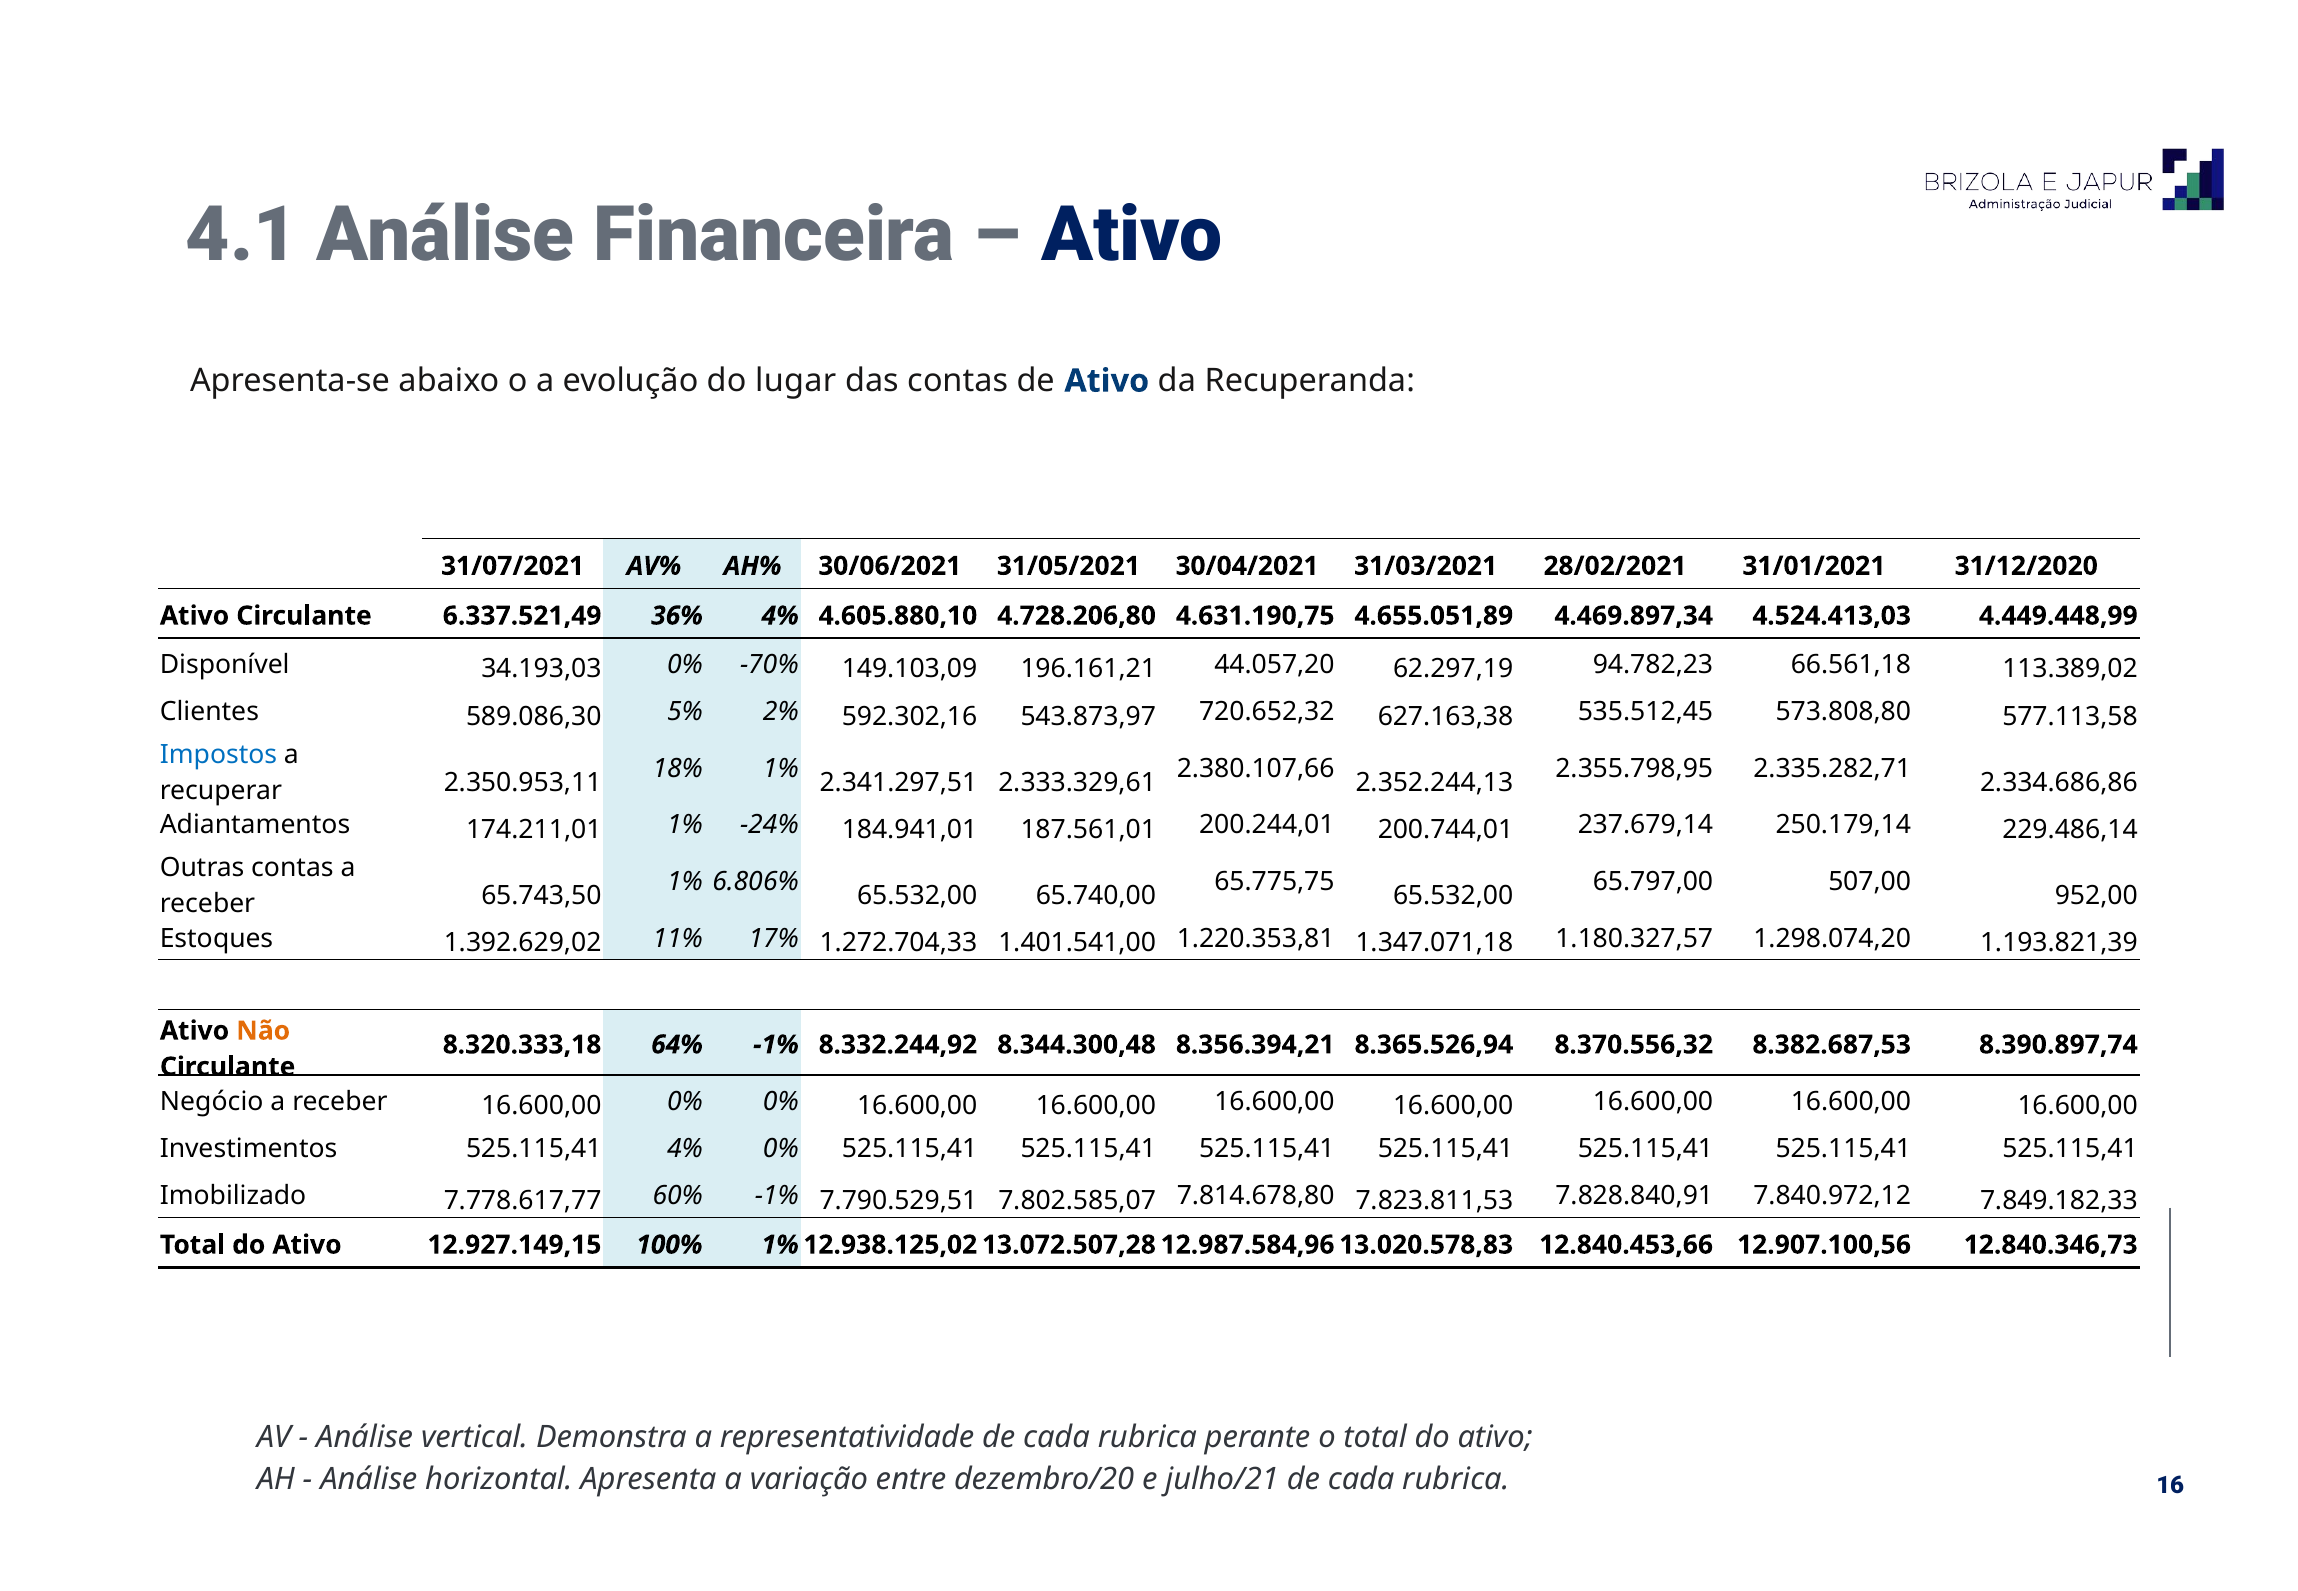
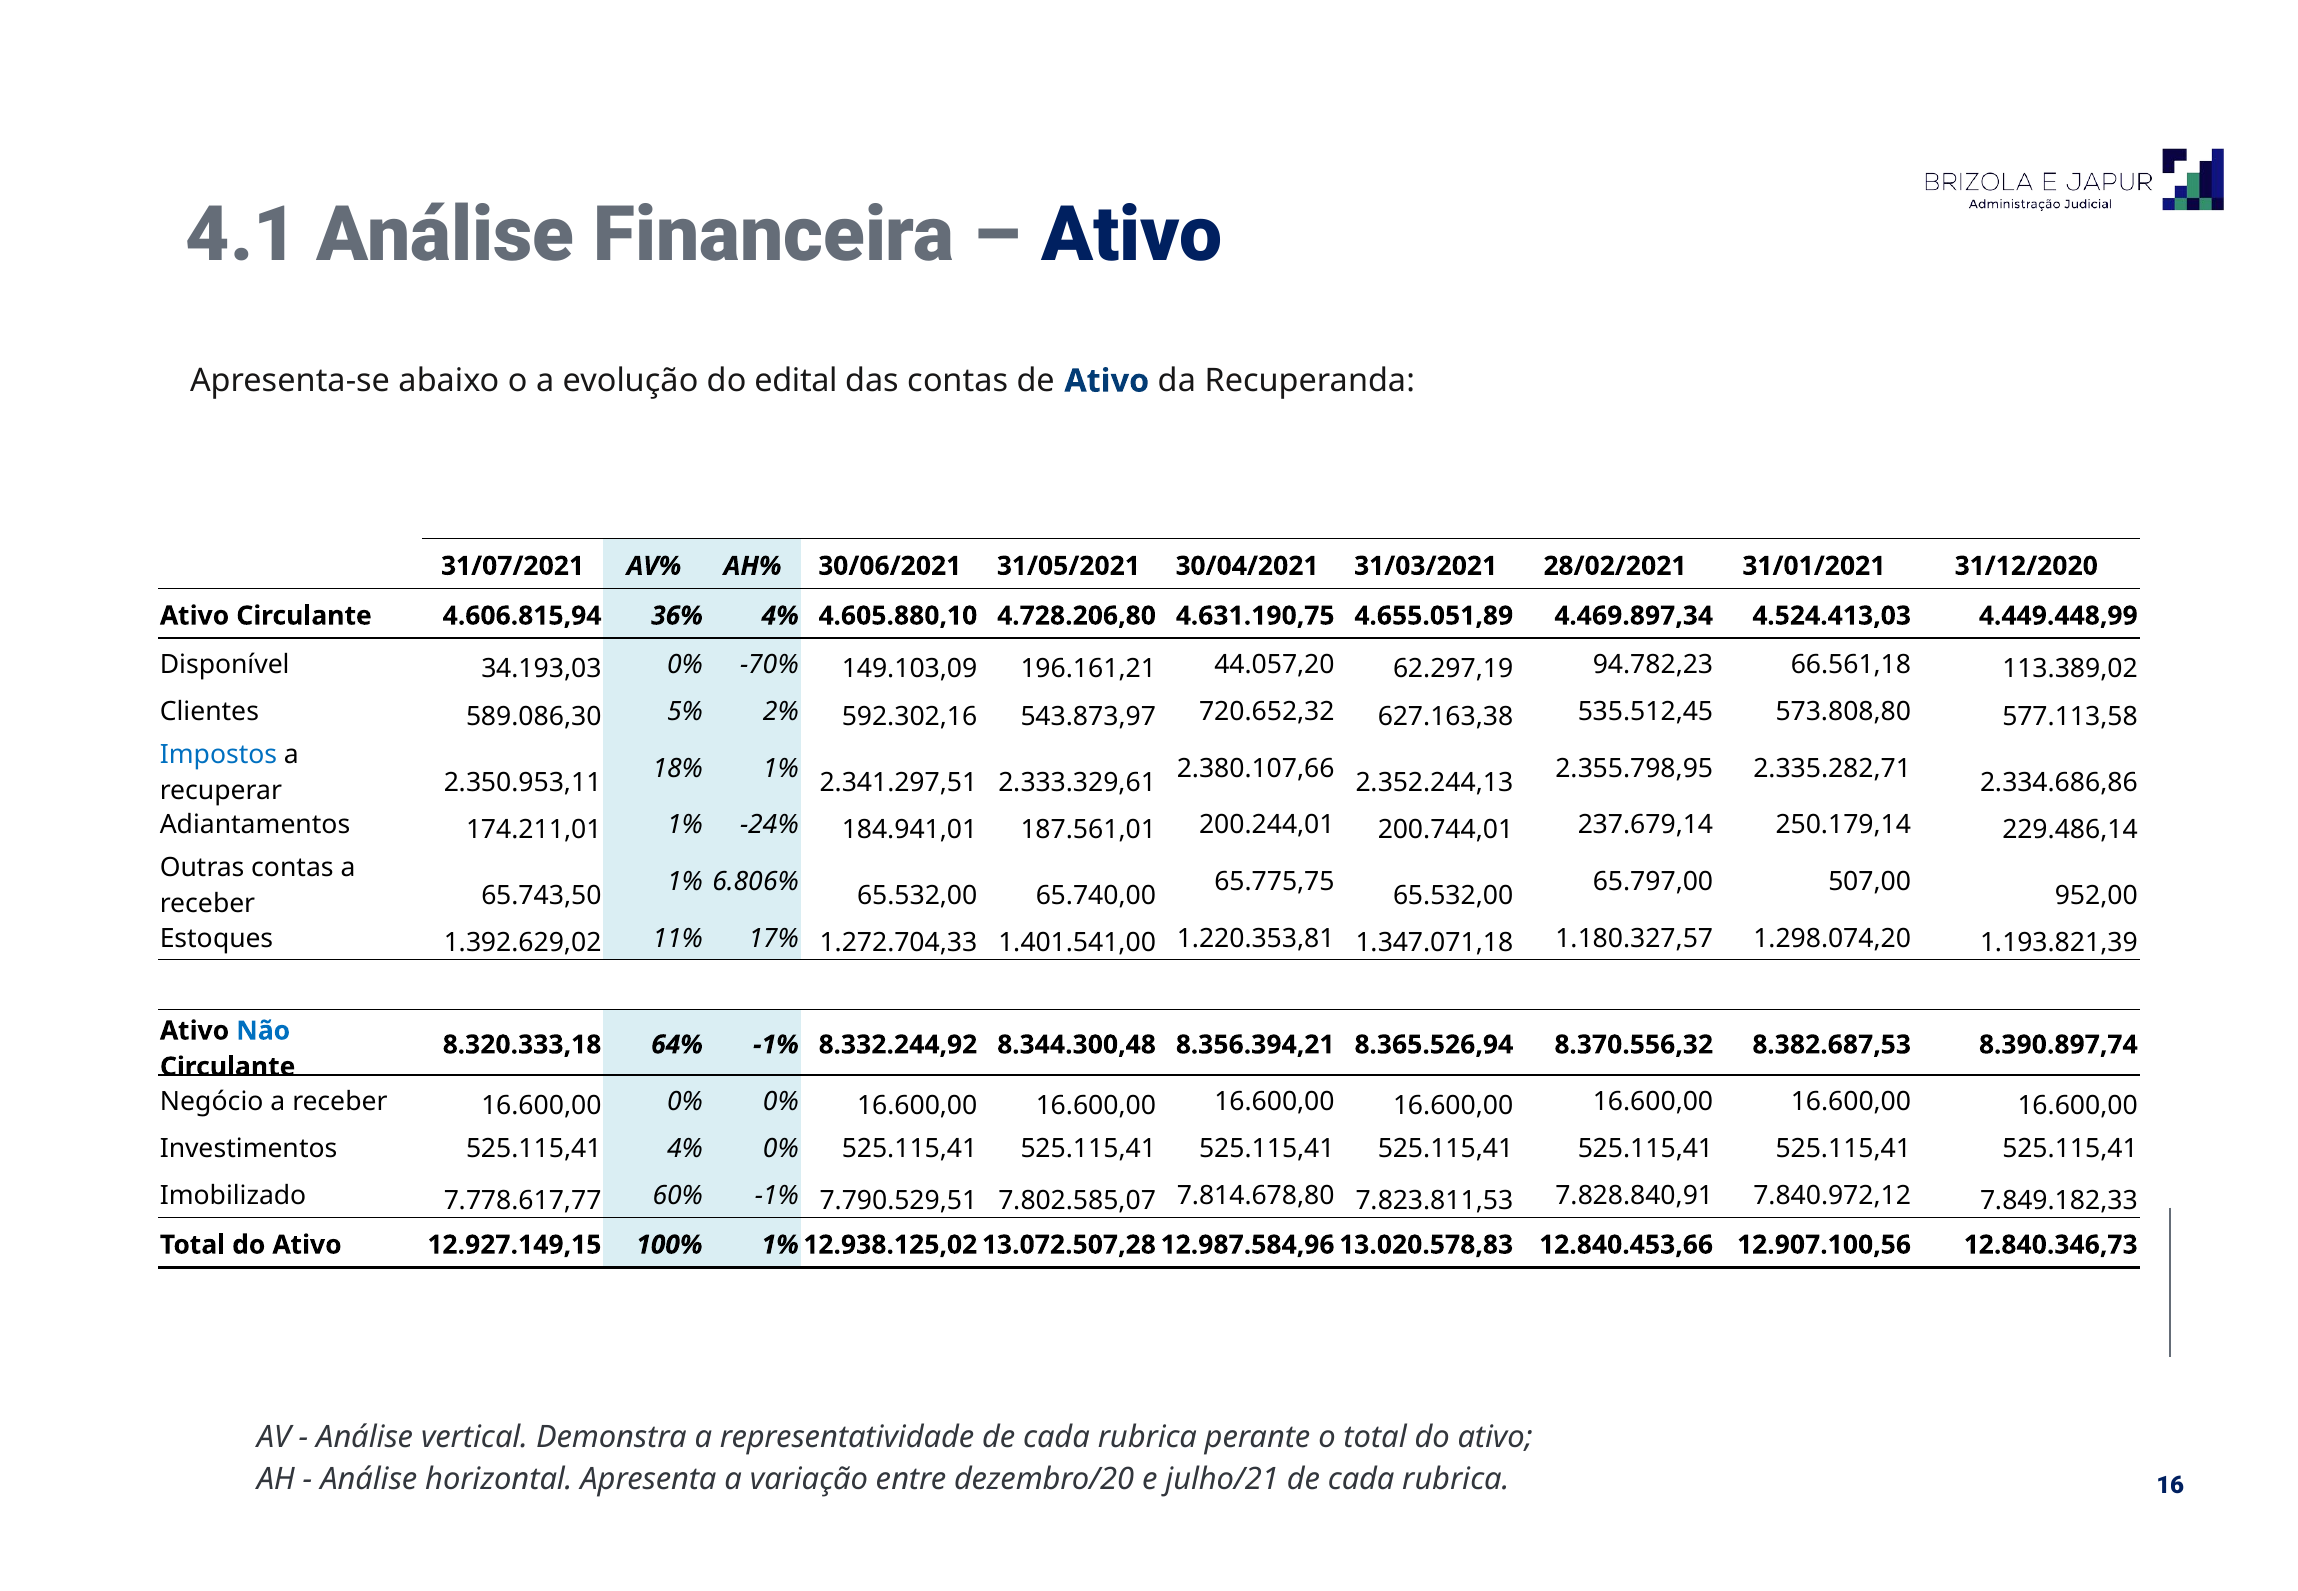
lugar: lugar -> edital (796, 381)
6.337.521,49: 6.337.521,49 -> 4.606.815,94 (522, 616)
Não colour: orange -> blue (263, 1031)
